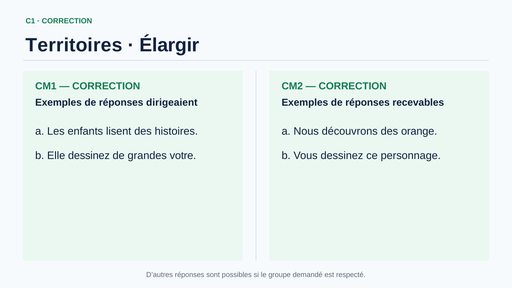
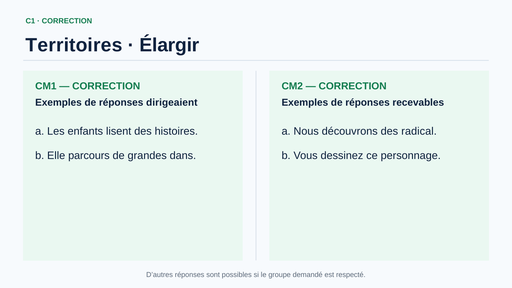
orange: orange -> radical (419, 131)
Elle dessinez: dessinez -> parcours (89, 155)
votre: votre -> dans (183, 155)
